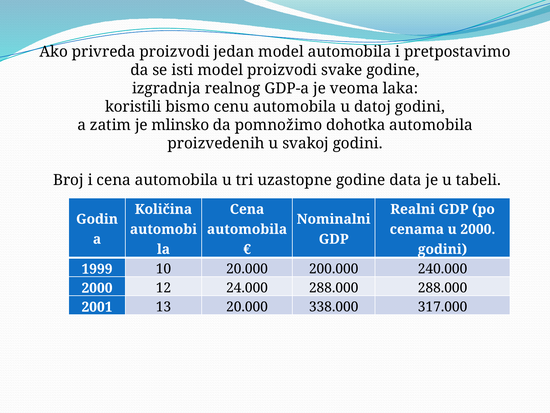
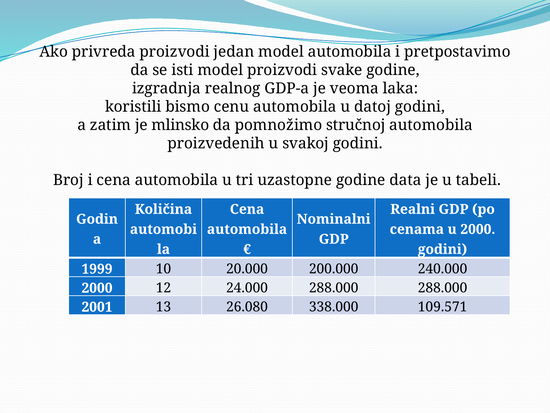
dohotka: dohotka -> stručnoj (356, 125)
13 20.000: 20.000 -> 26.080 (247, 307)
317.000: 317.000 -> 109.571 (443, 307)
